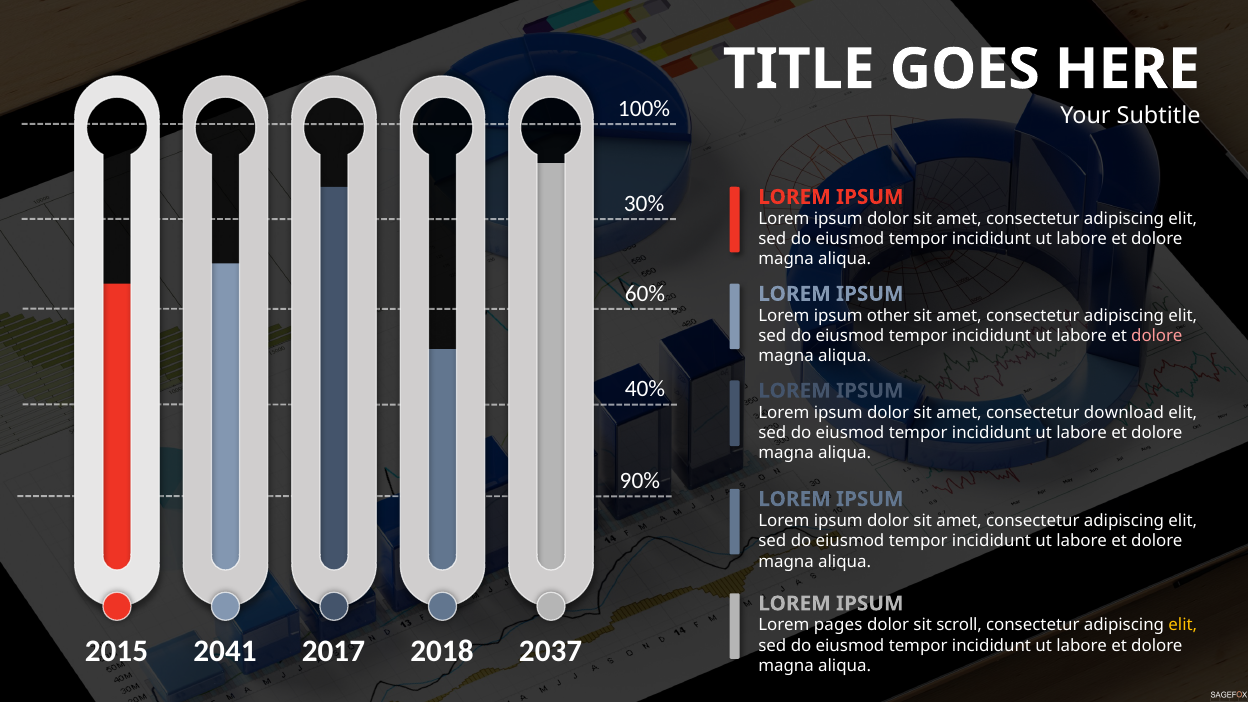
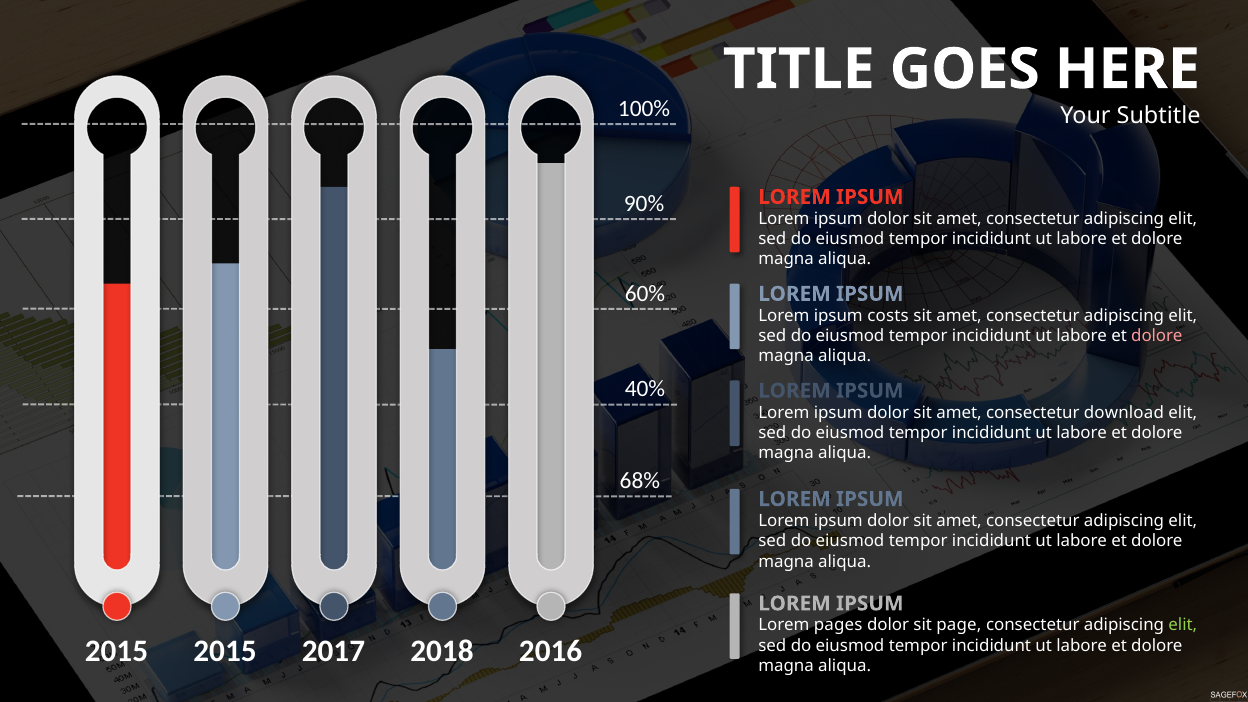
30%: 30% -> 90% (644, 204)
other: other -> costs (888, 316)
90%: 90% -> 68% (640, 481)
scroll: scroll -> page (959, 625)
elit colour: yellow -> light green (1183, 625)
2015 2041: 2041 -> 2015 (225, 651)
2037: 2037 -> 2016 (551, 651)
